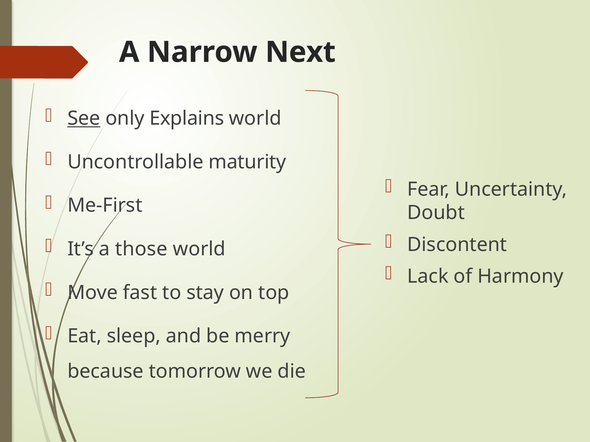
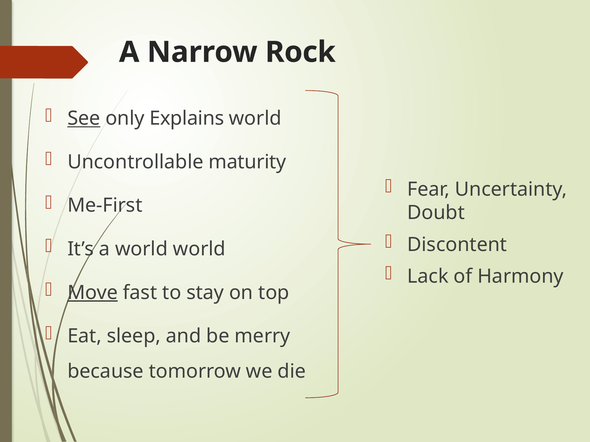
Next: Next -> Rock (300, 52)
a those: those -> world (141, 249)
Move underline: none -> present (93, 293)
